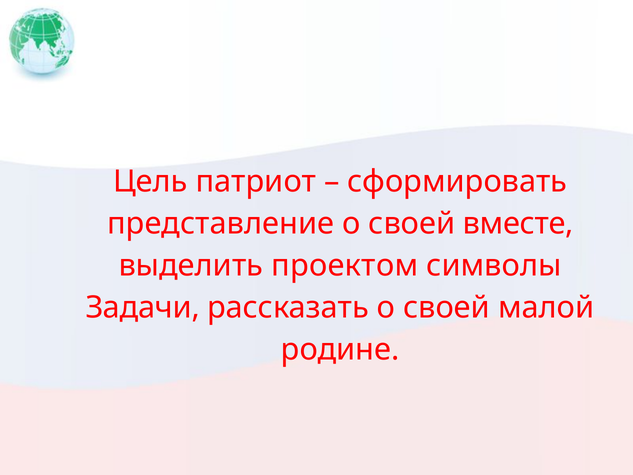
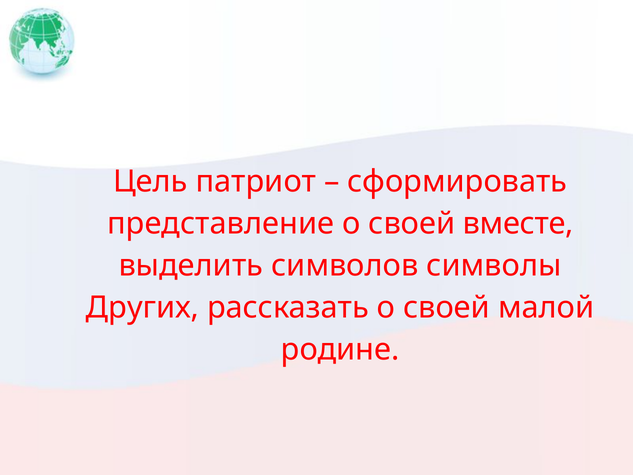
проектом: проектом -> символов (345, 266)
Задачи: Задачи -> Других (143, 308)
